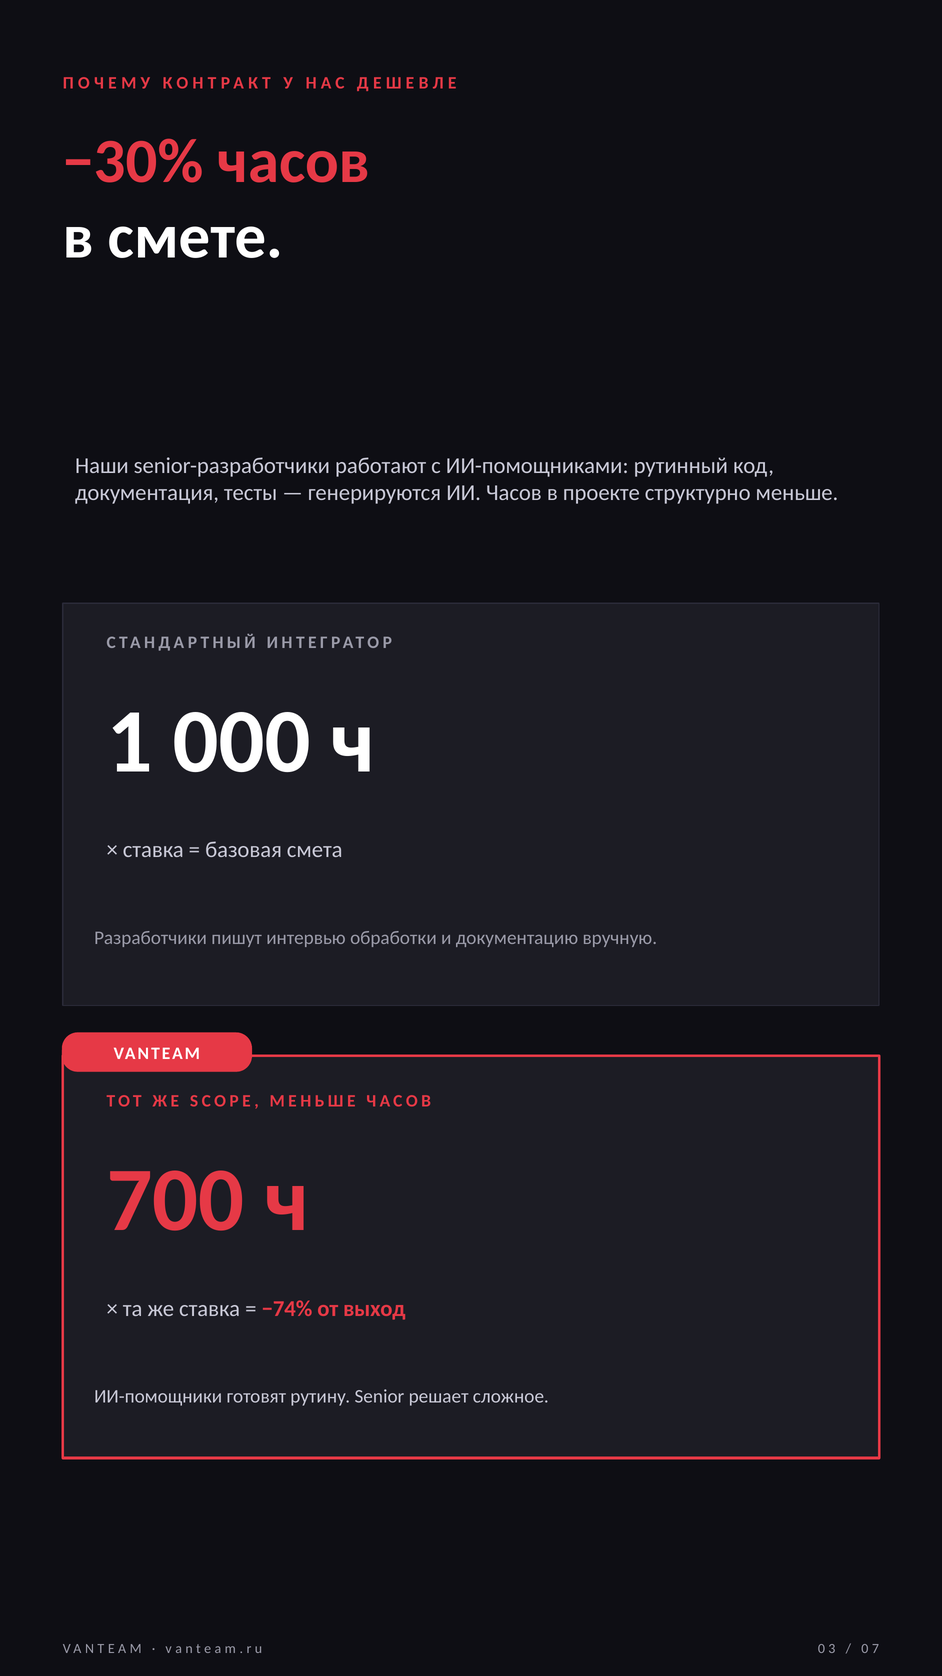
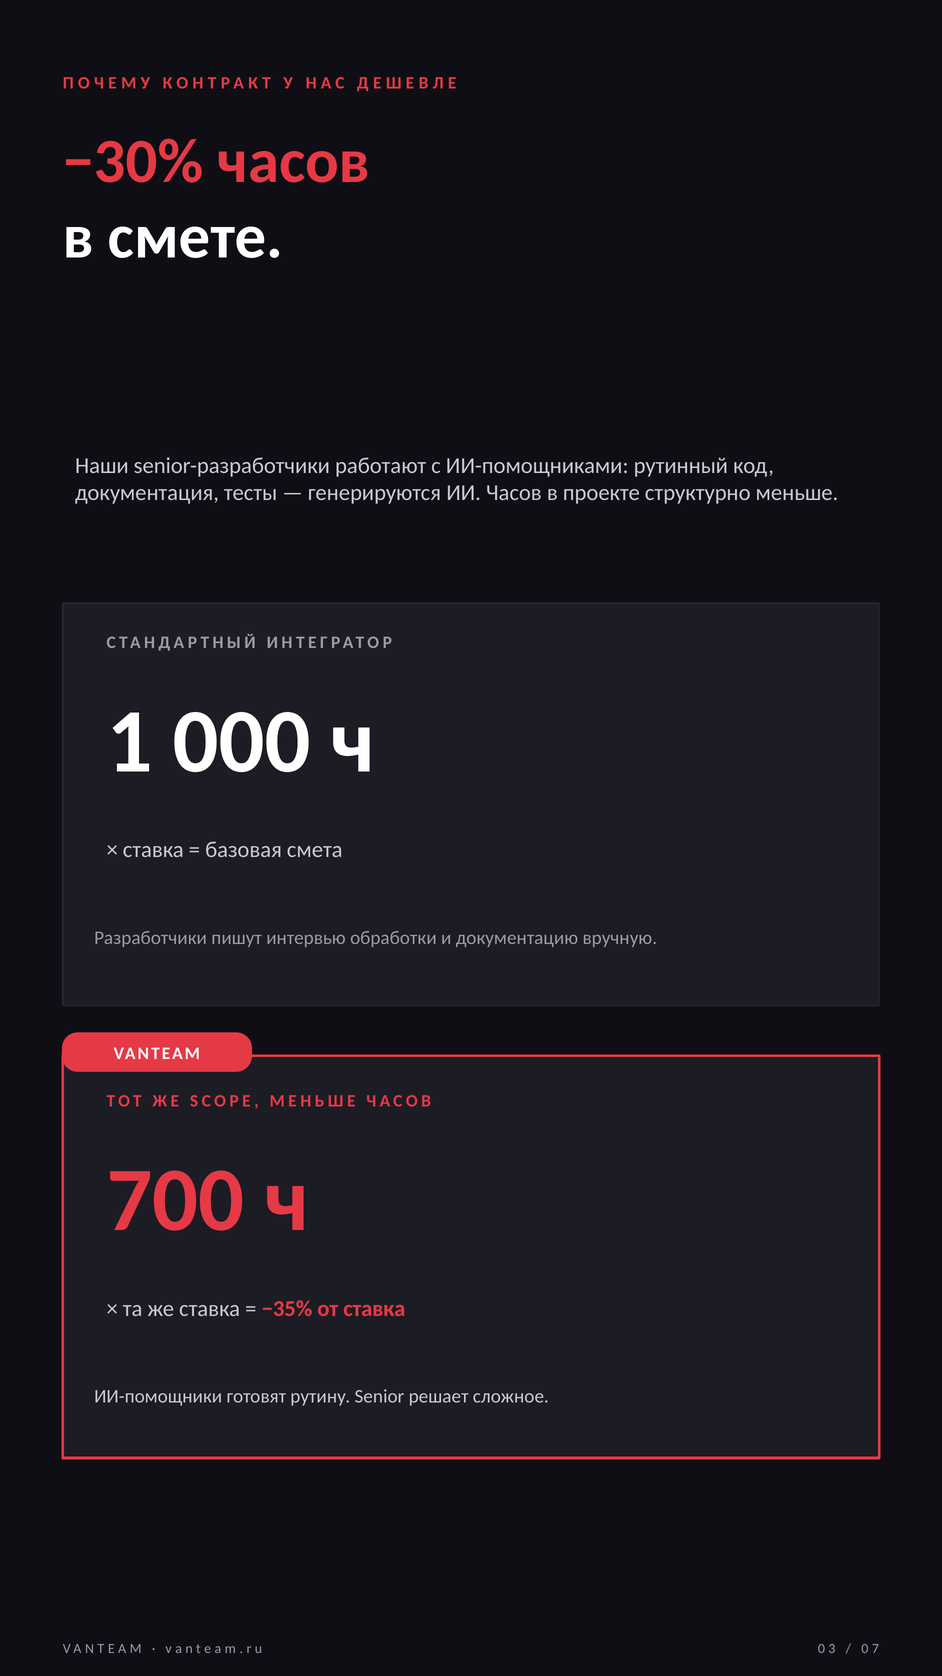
−74%: −74% -> −35% (287, 1308)
от выход: выход -> ставка (374, 1308)
